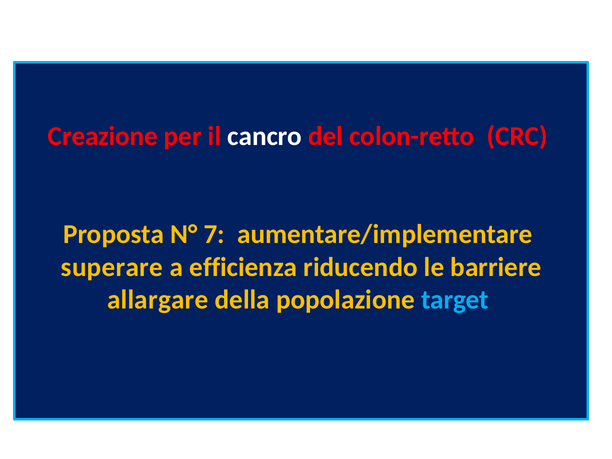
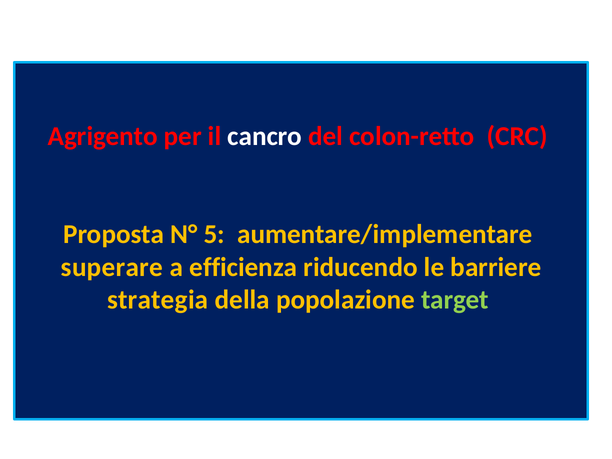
Creazione: Creazione -> Agrigento (103, 136)
7: 7 -> 5 (214, 234)
allargare: allargare -> strategia (158, 300)
target colour: light blue -> light green (455, 300)
